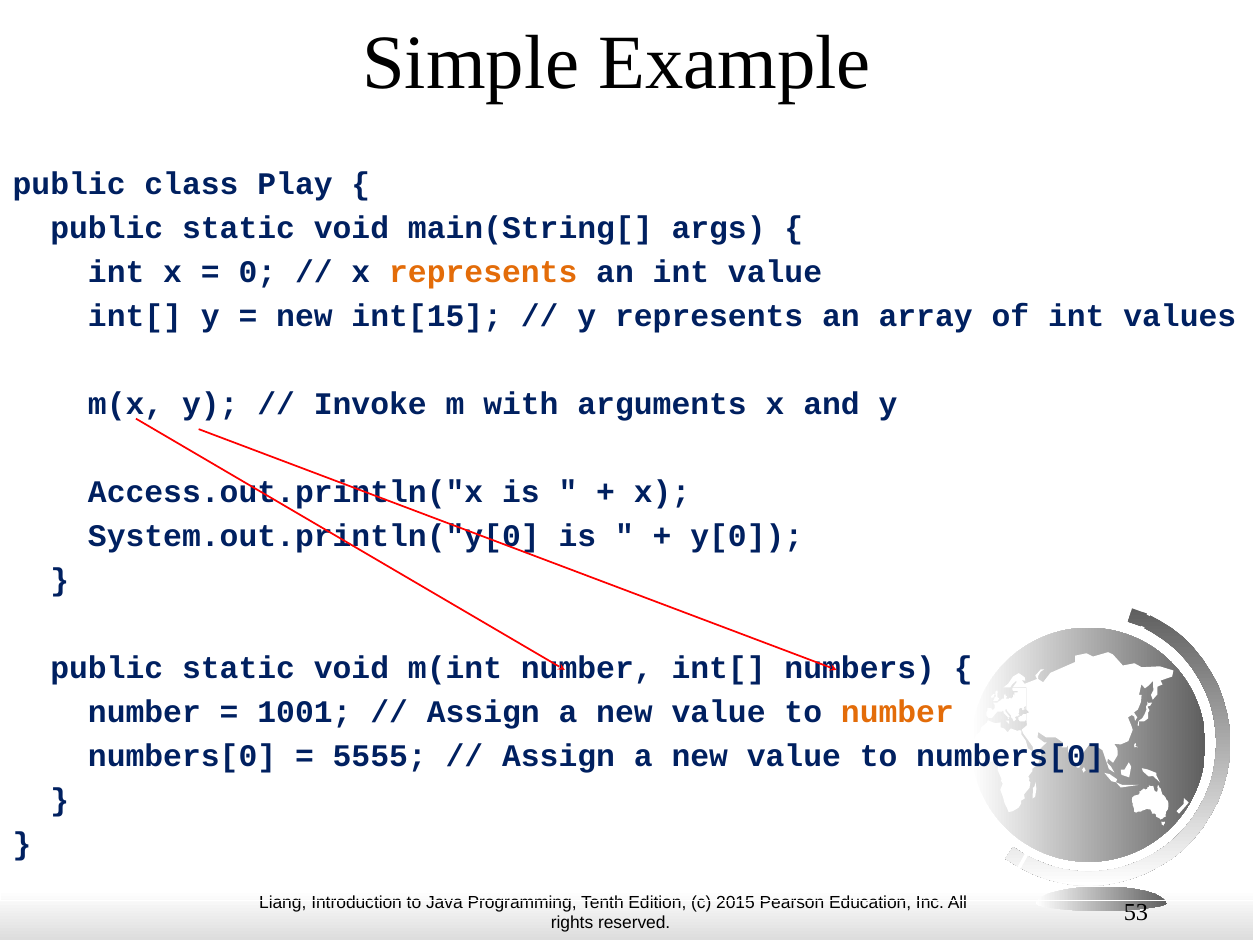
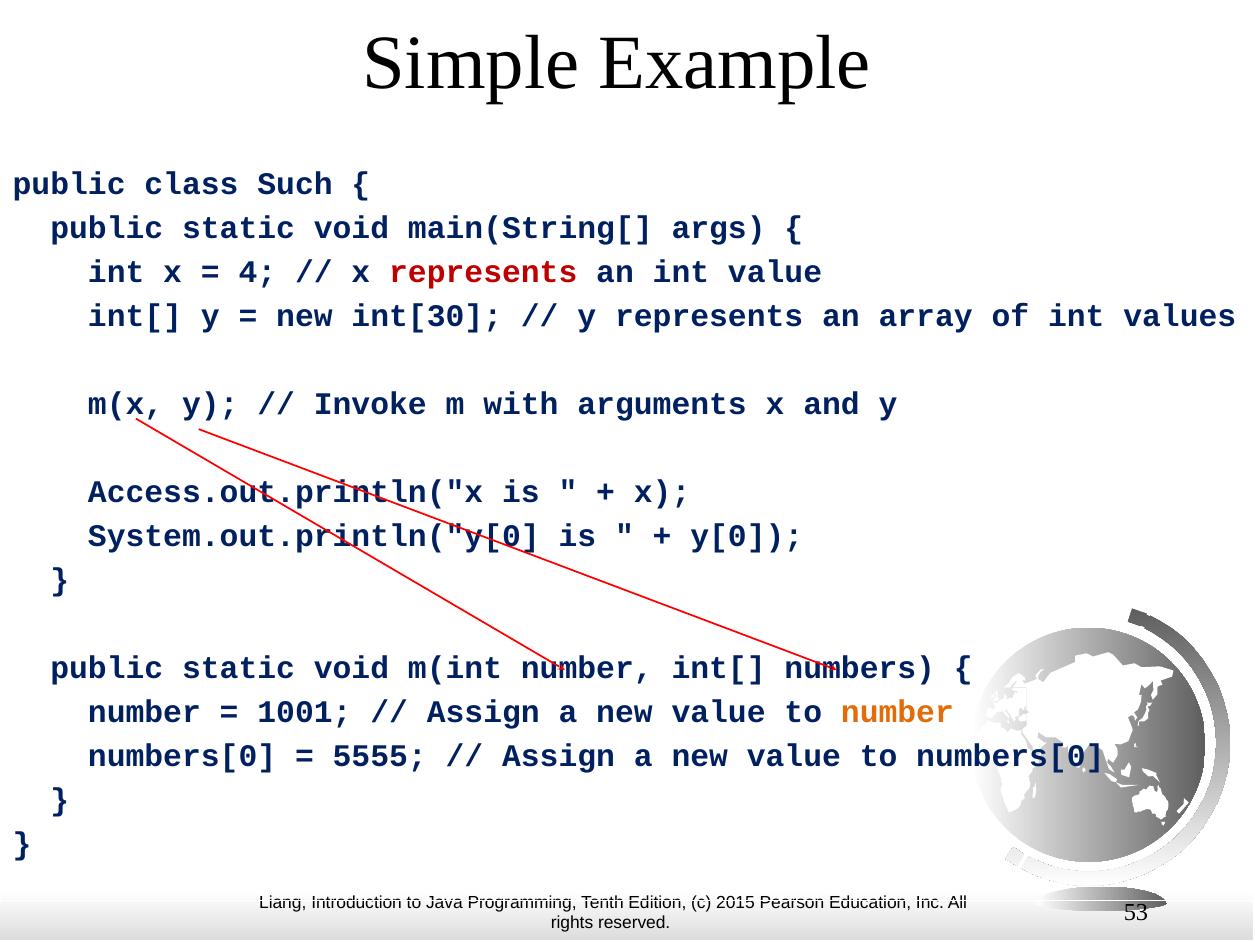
Play: Play -> Such (295, 184)
0: 0 -> 4 (257, 272)
represents colour: orange -> red (483, 272)
int[15: int[15 -> int[30 (427, 316)
